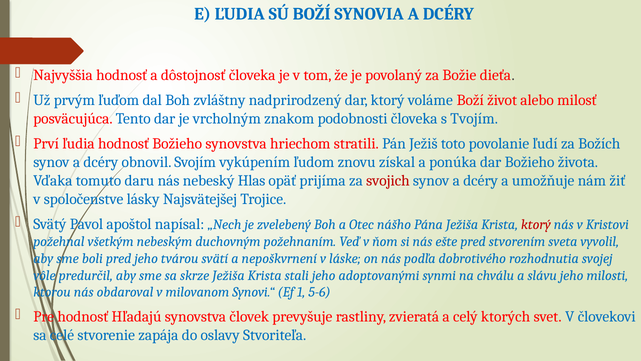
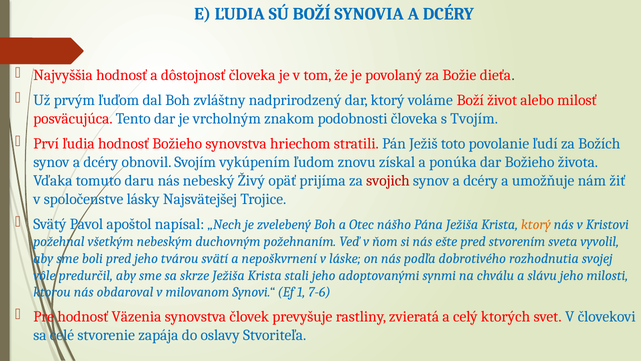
Hlas: Hlas -> Živý (251, 180)
ktorý colour: red -> orange (536, 224)
5-6: 5-6 -> 7-6 (320, 292)
Hľadajú: Hľadajú -> Väzenia (136, 316)
